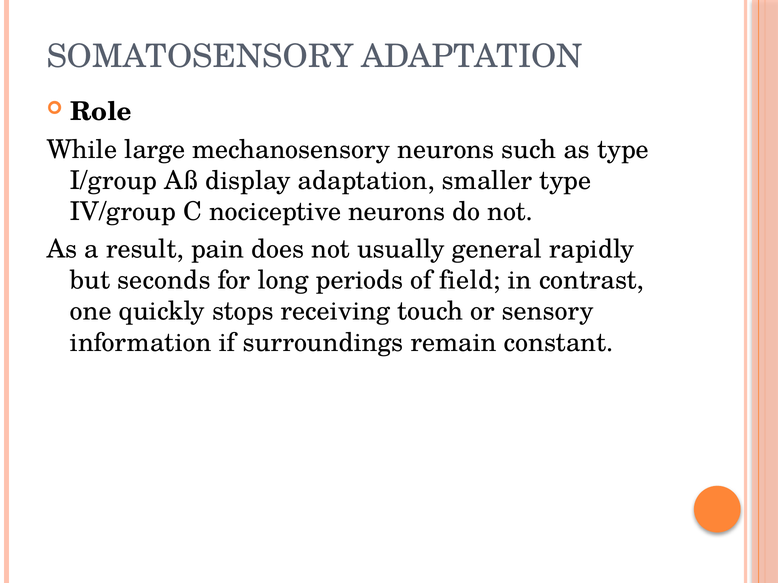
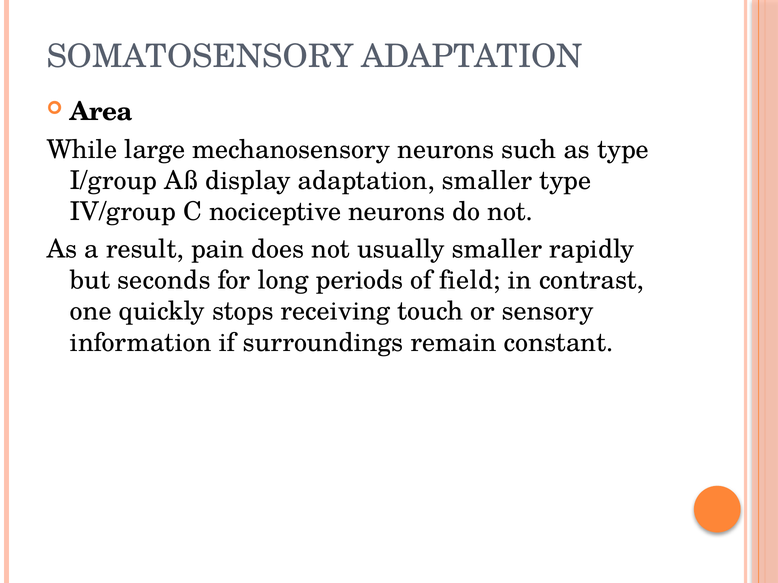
Role: Role -> Area (101, 112)
usually general: general -> smaller (497, 249)
